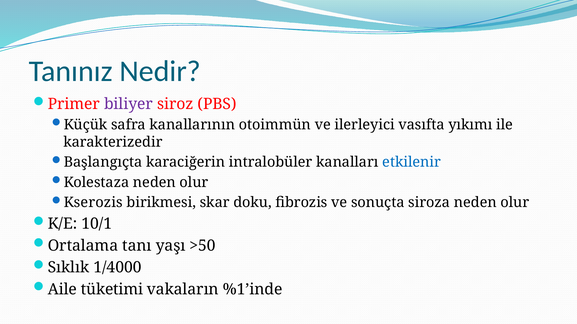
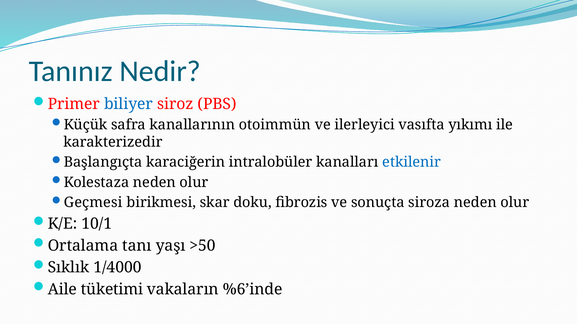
biliyer colour: purple -> blue (129, 104)
Kserozis: Kserozis -> Geçmesi (93, 203)
%1’inde: %1’inde -> %6’inde (253, 290)
